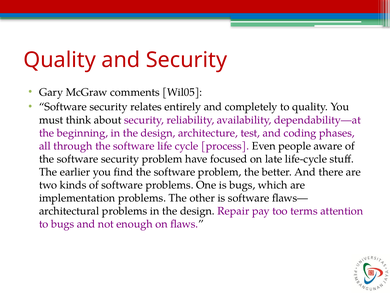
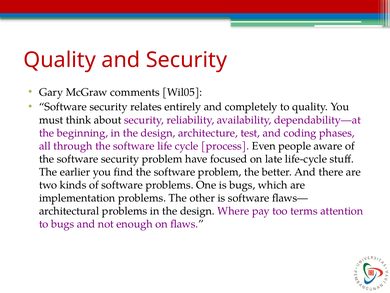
Repair: Repair -> Where (233, 211)
